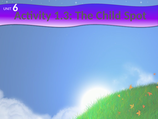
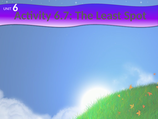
1.3: 1.3 -> 6.7 (63, 15)
Child: Child -> Least (109, 15)
